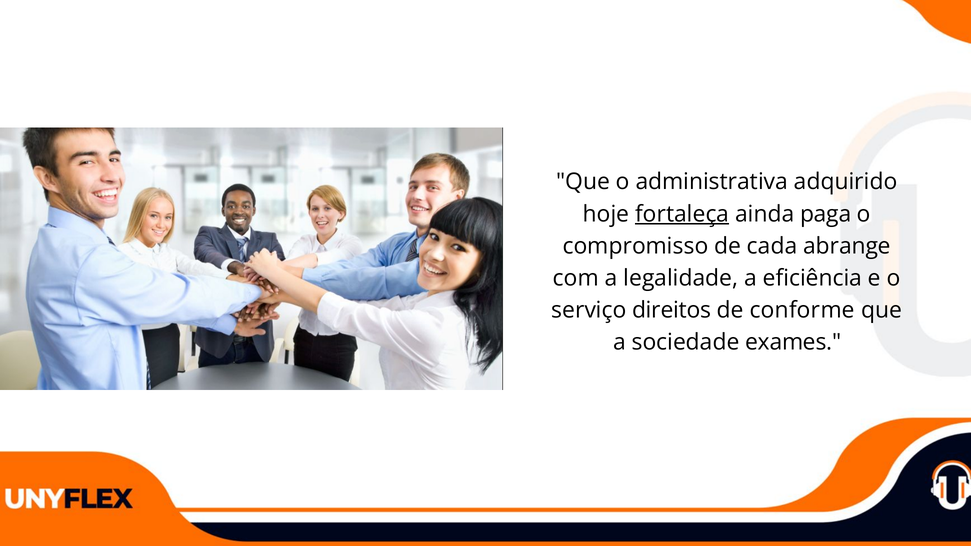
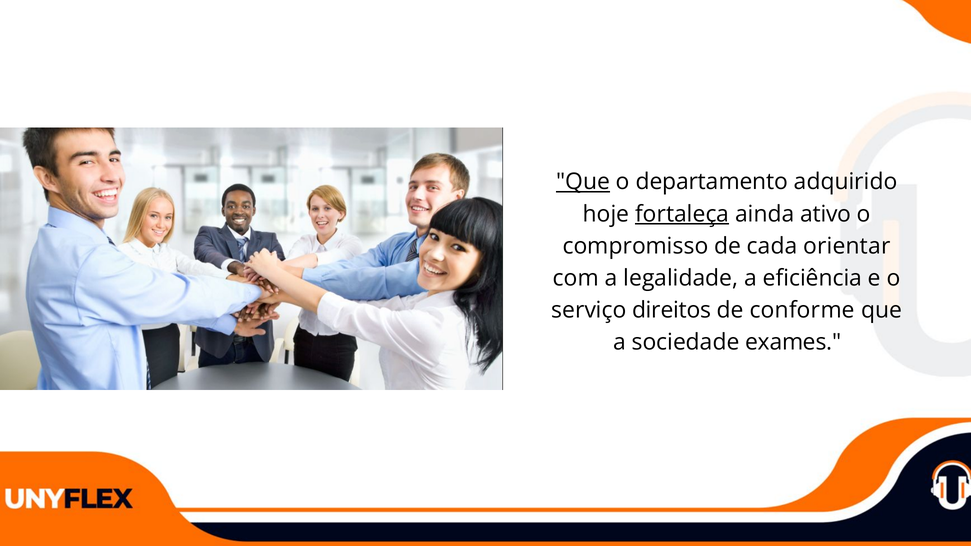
Que underline: none -> present (583, 182)
administrativa: administrativa -> departamento (712, 182)
paga: paga -> ativo (826, 214)
abrange: abrange -> orientar (847, 246)
